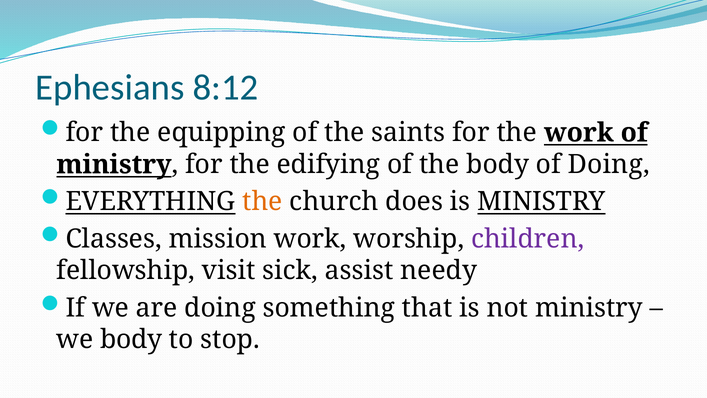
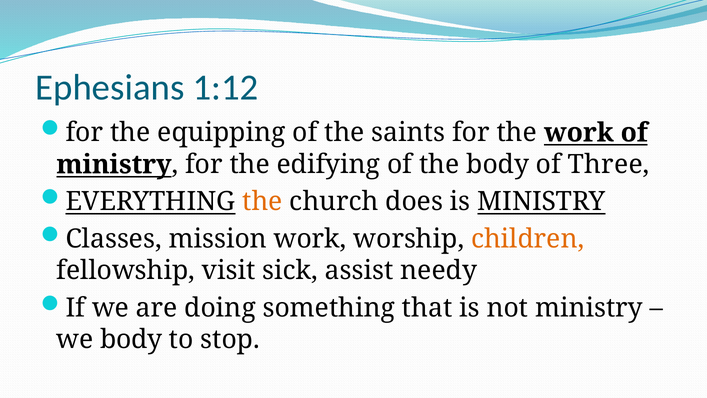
8:12: 8:12 -> 1:12 (226, 88)
of Doing: Doing -> Three (609, 164)
children colour: purple -> orange (528, 239)
